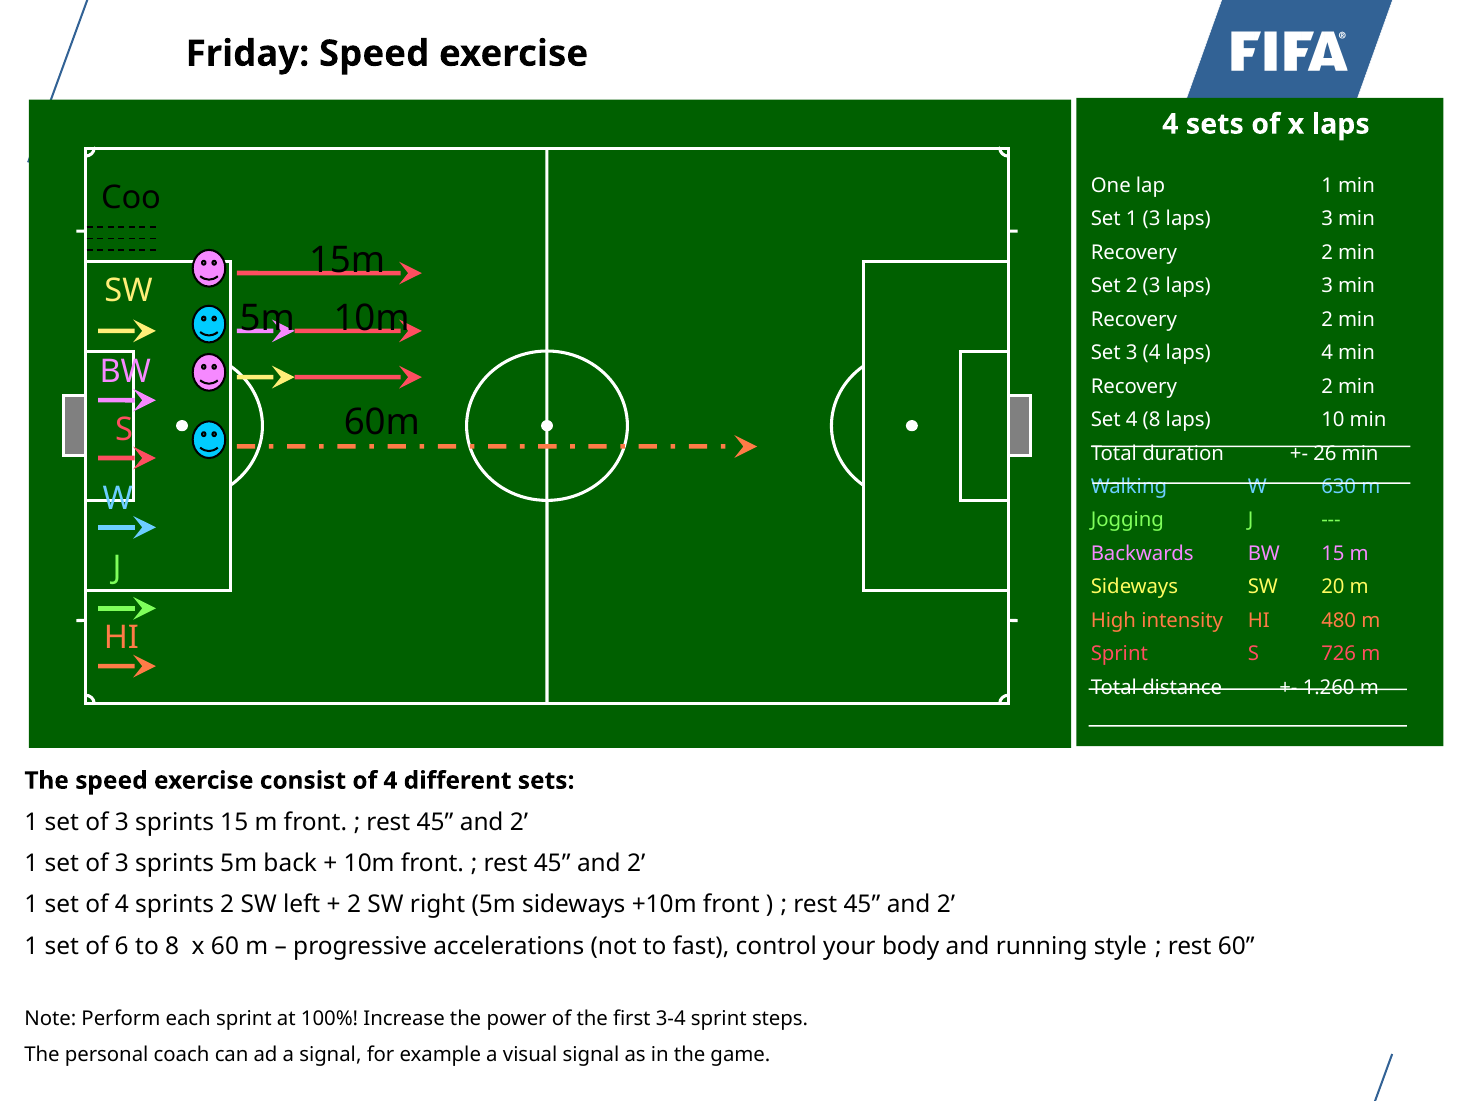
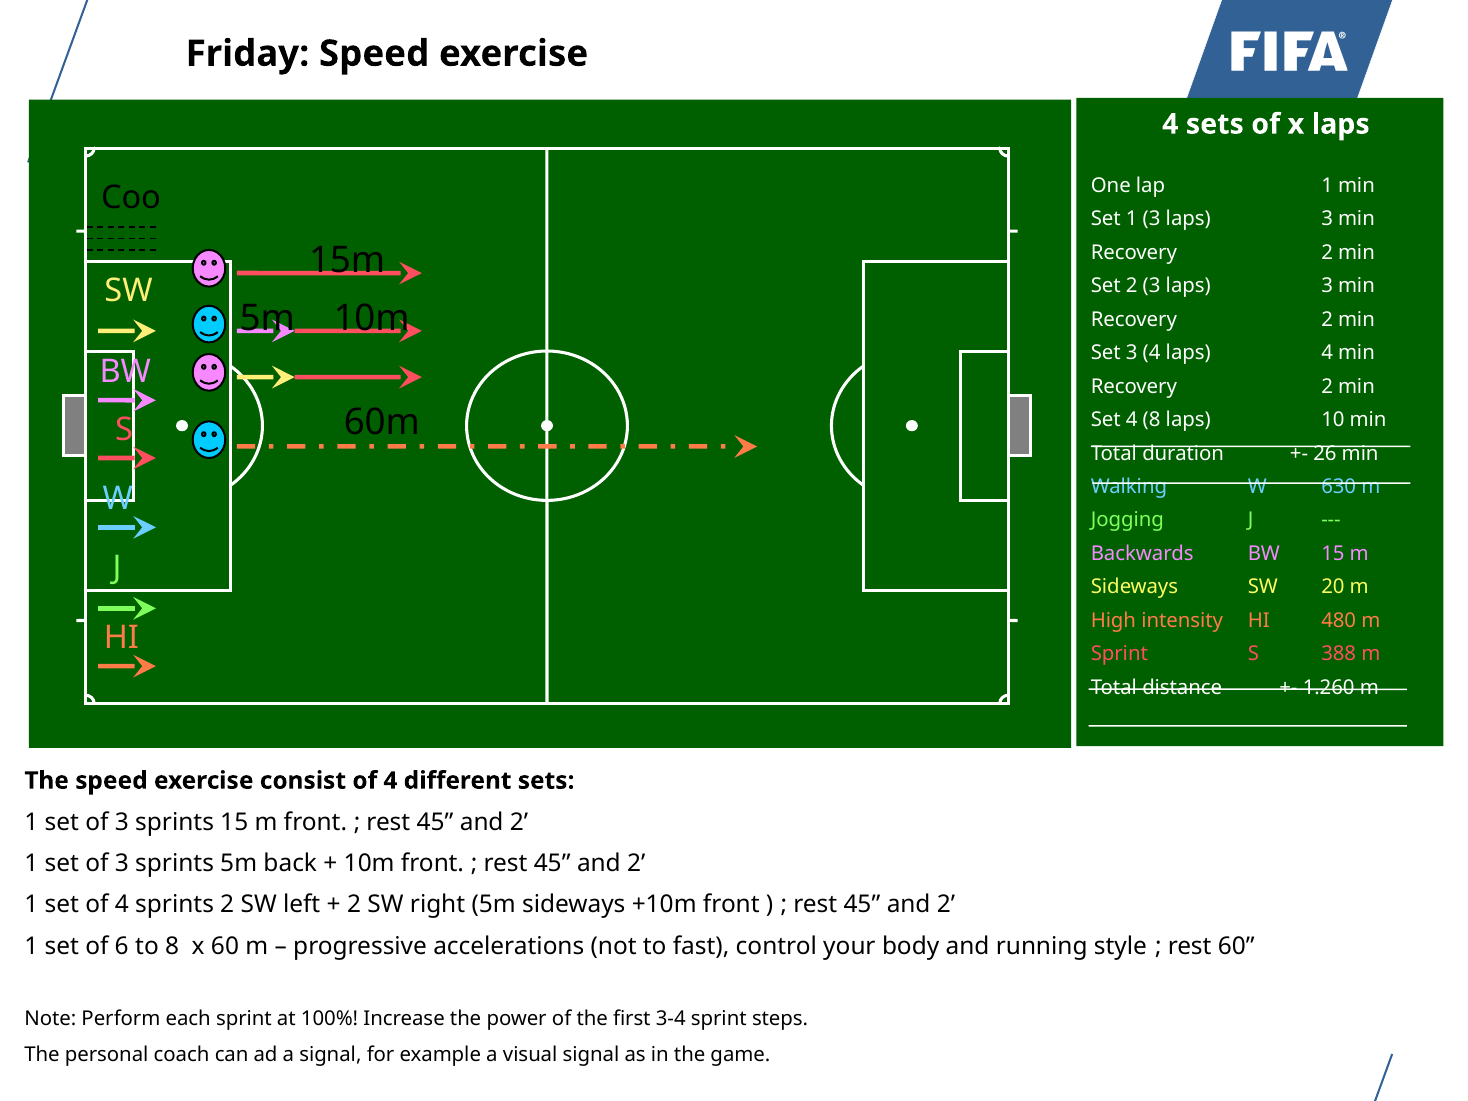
726: 726 -> 388 (1339, 654)
